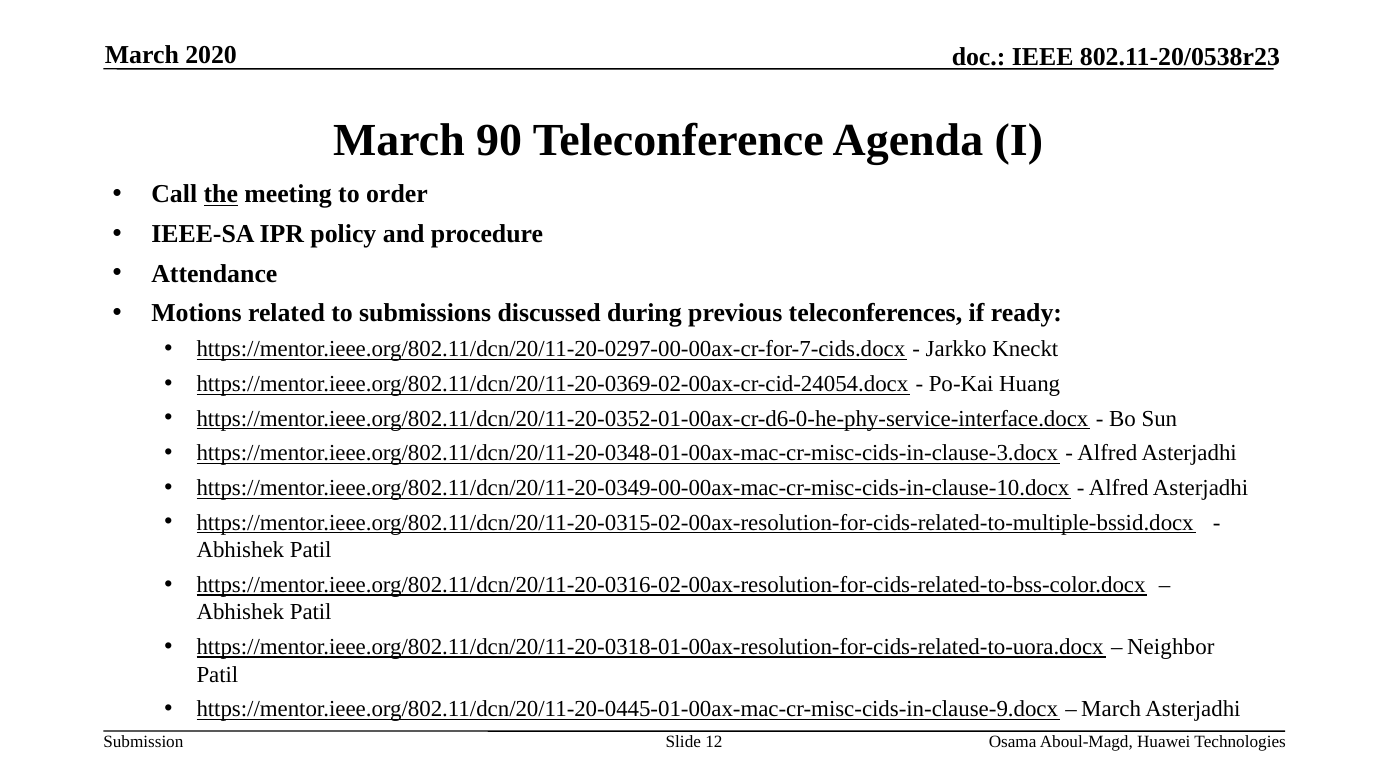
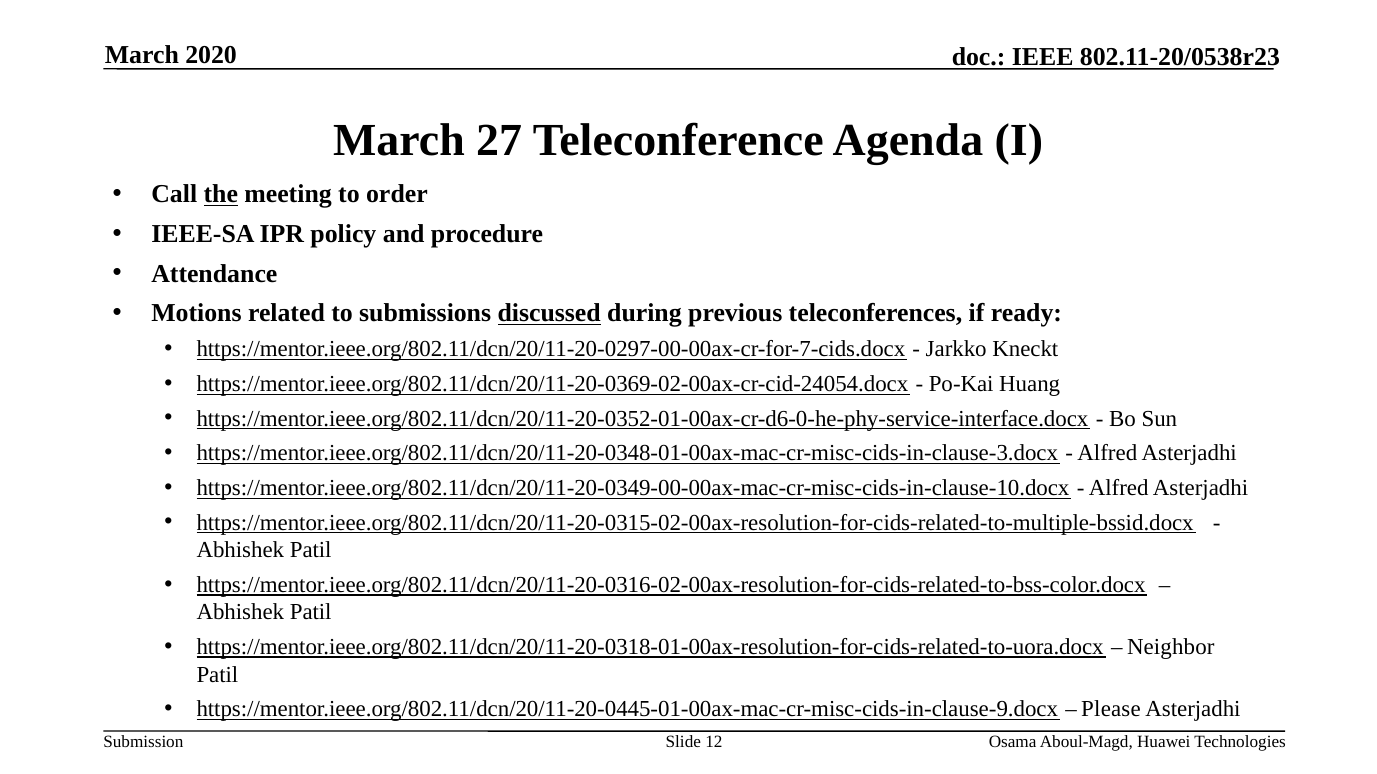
90: 90 -> 27 (499, 141)
discussed underline: none -> present (549, 313)
March: March -> Please (1111, 710)
